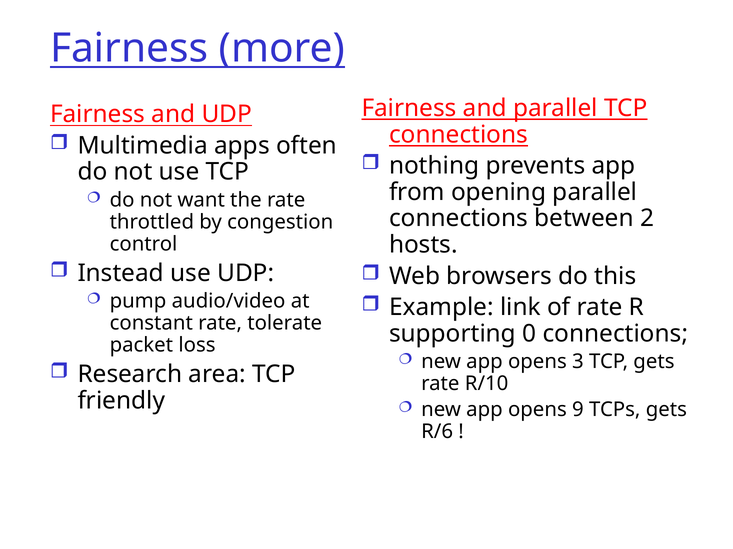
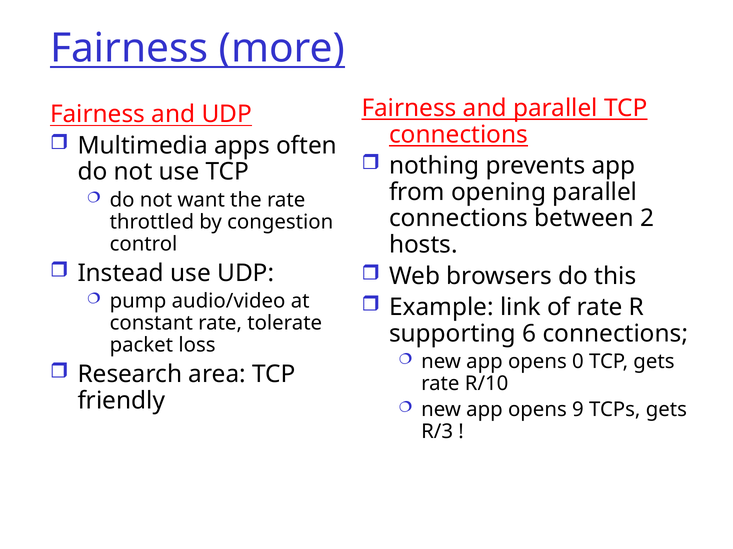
0: 0 -> 6 (529, 334)
3: 3 -> 0 (578, 362)
R/6: R/6 -> R/3 (437, 432)
